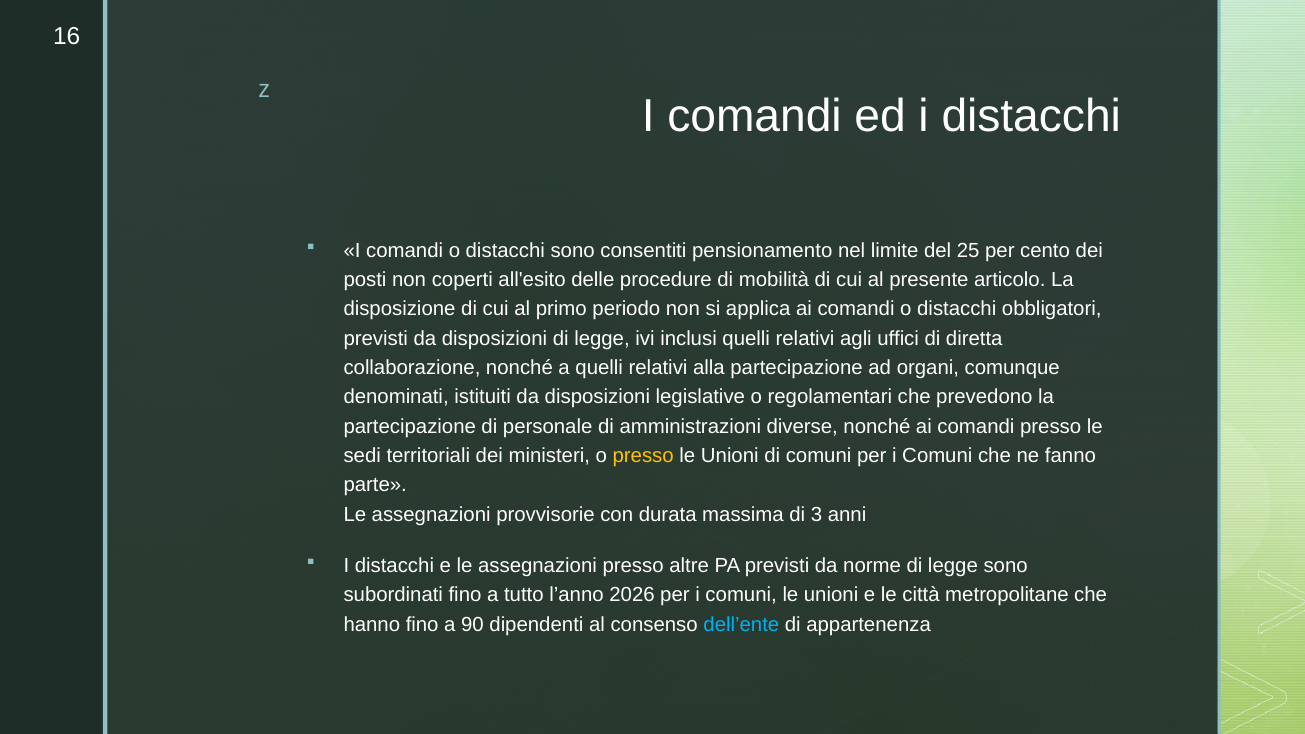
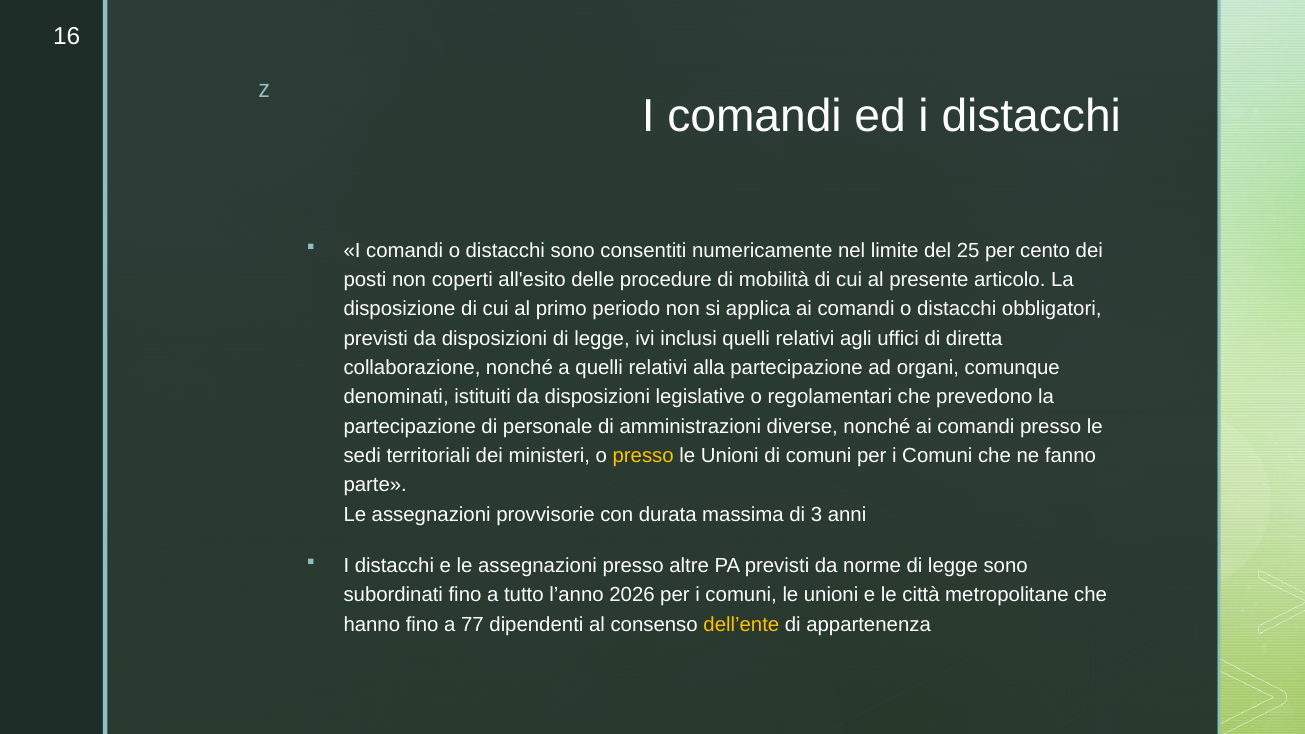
pensionamento: pensionamento -> numericamente (762, 250)
90: 90 -> 77 (472, 624)
dell’ente colour: light blue -> yellow (741, 624)
